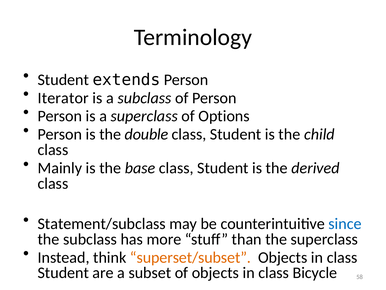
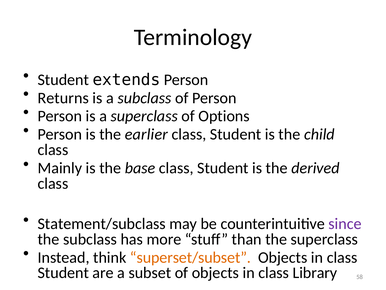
Iterator: Iterator -> Returns (63, 98)
double: double -> earlier (146, 134)
since colour: blue -> purple (345, 223)
Bicycle: Bicycle -> Library (315, 272)
